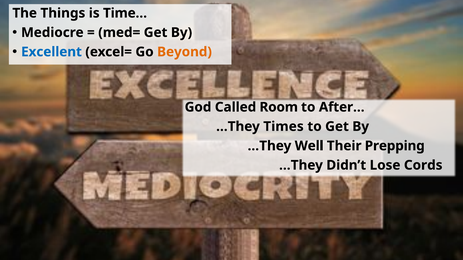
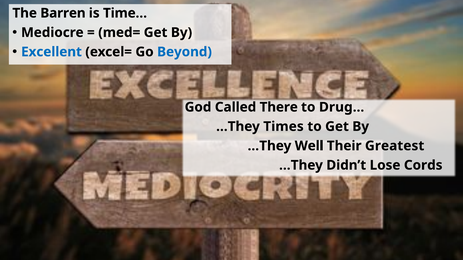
Things: Things -> Barren (63, 13)
Beyond colour: orange -> blue (184, 52)
Room: Room -> There (279, 107)
After…: After… -> Drug… (342, 107)
Prepping: Prepping -> Greatest (395, 146)
